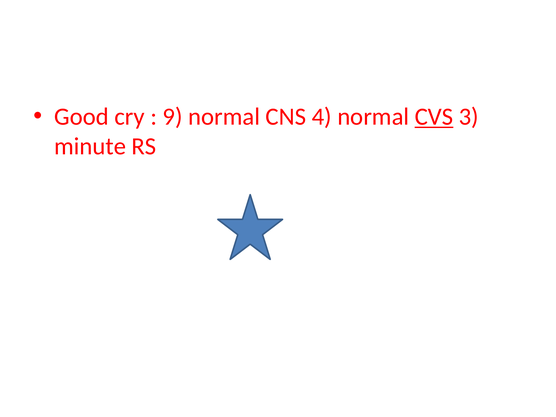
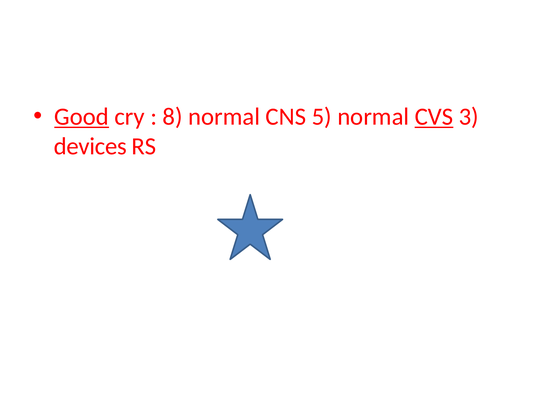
Good underline: none -> present (82, 117)
9: 9 -> 8 (173, 117)
4: 4 -> 5 (322, 117)
minute: minute -> devices (90, 146)
